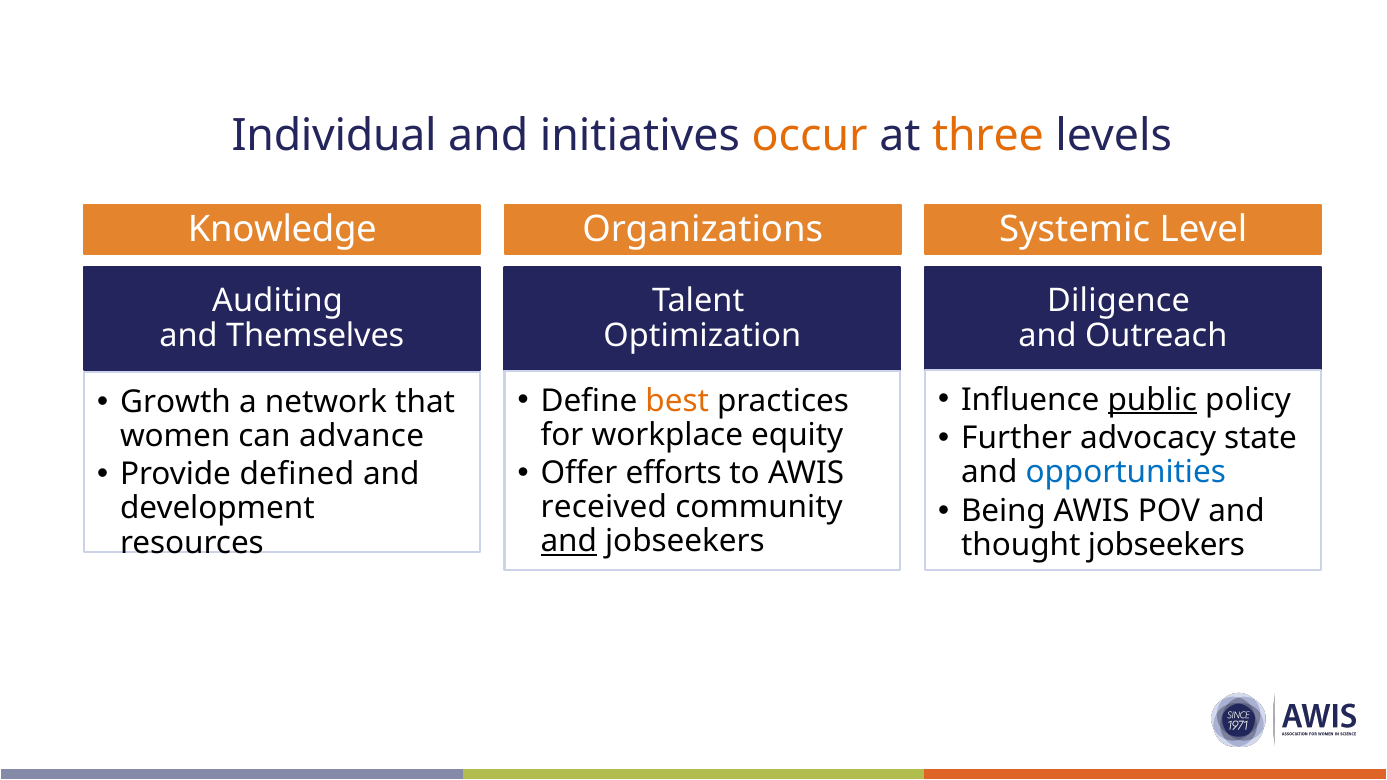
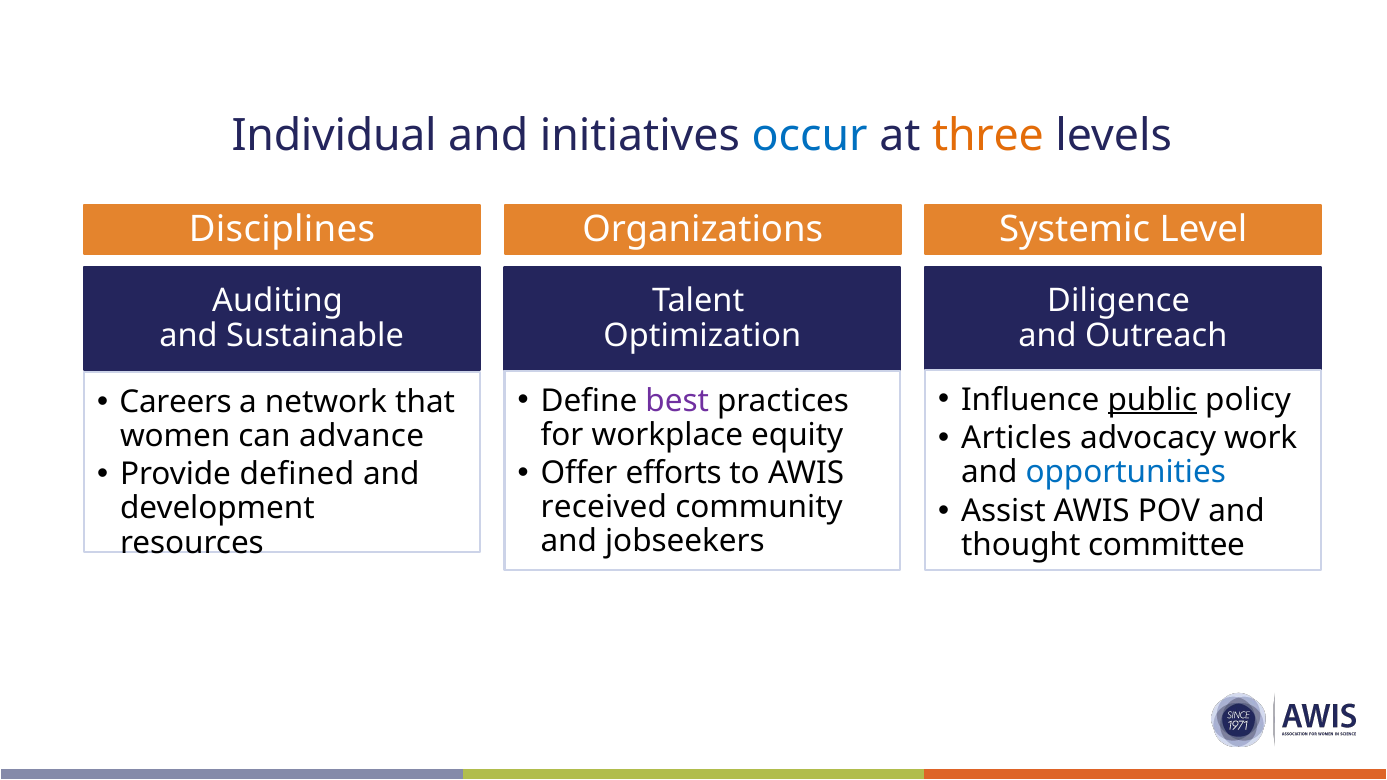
occur colour: orange -> blue (810, 136)
Knowledge: Knowledge -> Disciplines (282, 229)
Themselves: Themselves -> Sustainable (315, 336)
best colour: orange -> purple (677, 401)
Growth: Growth -> Careers (176, 402)
Further: Further -> Articles (1016, 438)
state: state -> work (1261, 438)
Being: Being -> Assist (1003, 511)
and underline: present -> none (569, 542)
thought jobseekers: jobseekers -> committee (1167, 545)
